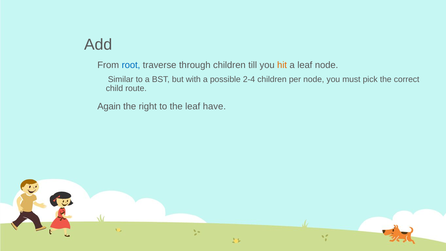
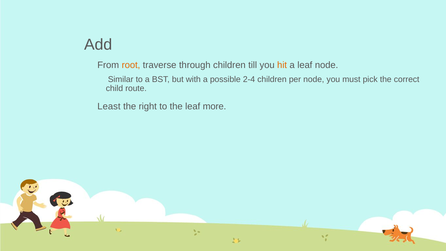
root colour: blue -> orange (131, 65)
Again: Again -> Least (109, 106)
have: have -> more (214, 106)
